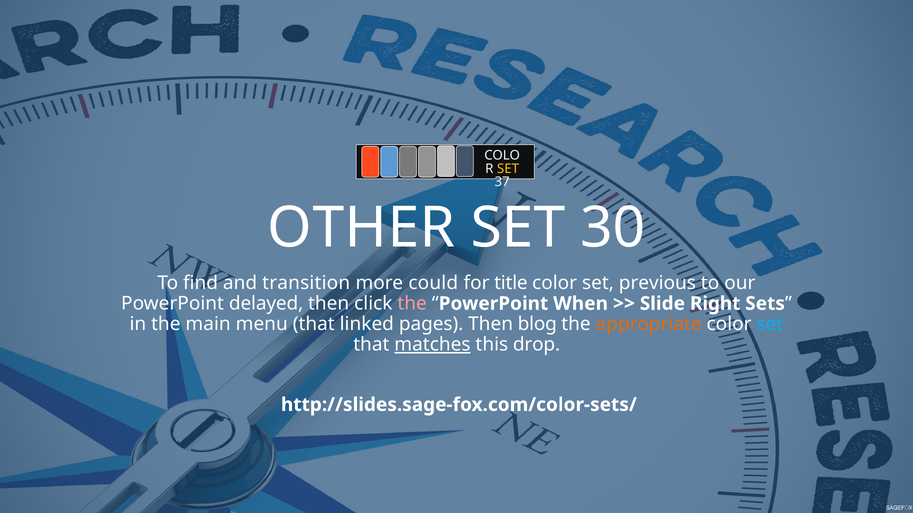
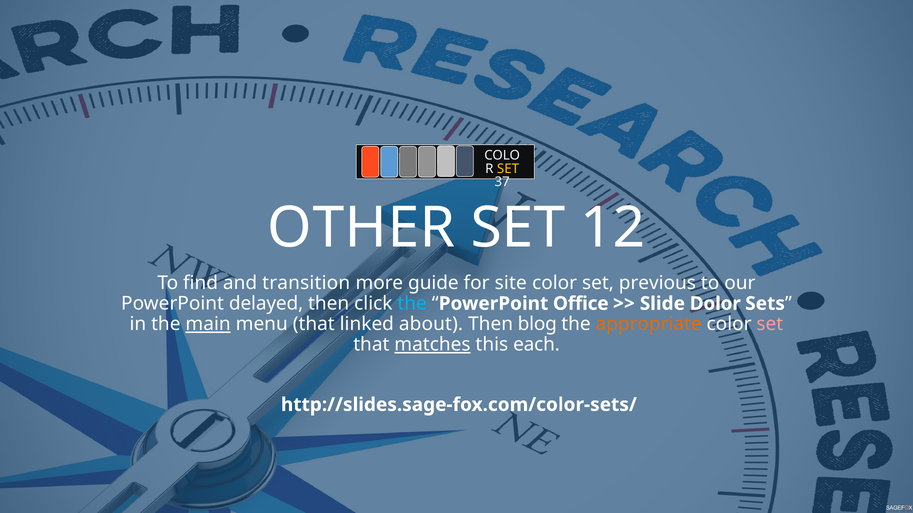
30: 30 -> 12 (613, 228)
could: could -> guide (433, 283)
title: title -> site (511, 283)
the colour: pink -> light blue (412, 304)
When: When -> Office (581, 304)
Right: Right -> Dolor (715, 304)
main underline: none -> present (208, 324)
pages: pages -> about (431, 324)
set colour: light blue -> pink (770, 324)
drop: drop -> each (537, 345)
